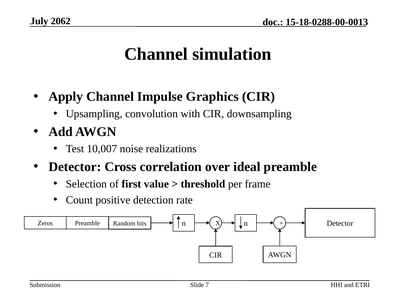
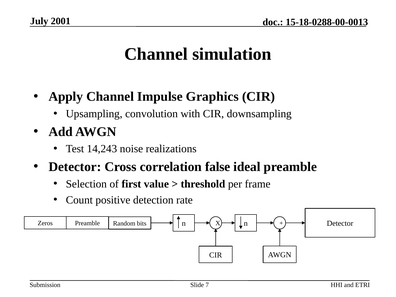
2062: 2062 -> 2001 (61, 21)
10,007: 10,007 -> 14,243 (102, 149)
over: over -> false (218, 167)
